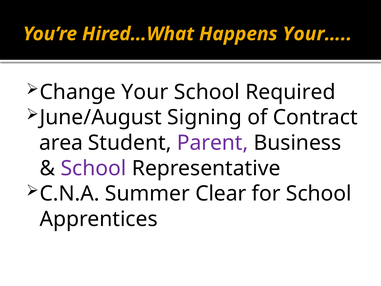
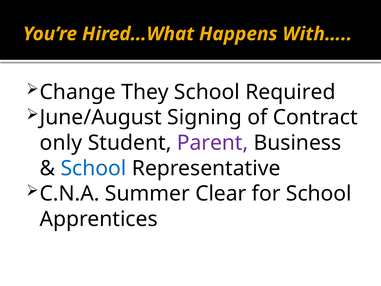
Your…: Your… -> With… (317, 34)
Your: Your -> They (145, 92)
area: area -> only (61, 143)
School colour: purple -> blue (93, 168)
